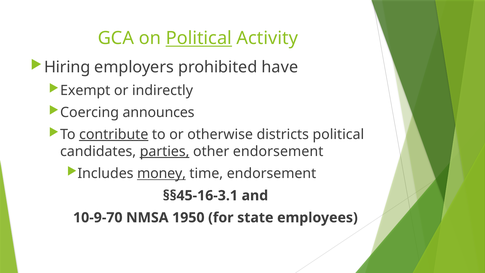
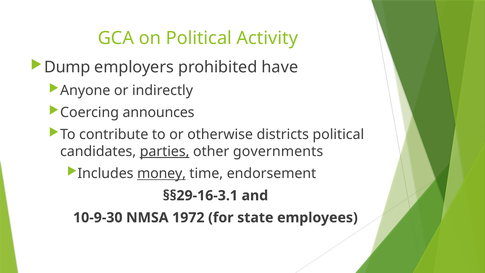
Political underline: present -> none (199, 38)
Hiring: Hiring -> Dump (67, 67)
Exempt: Exempt -> Anyone (85, 90)
contribute underline: present -> none (114, 134)
other endorsement: endorsement -> governments (278, 151)
§§45-16-3.1: §§45-16-3.1 -> §§29-16-3.1 (200, 195)
10-9-70: 10-9-70 -> 10-9-30 (98, 218)
1950: 1950 -> 1972 (188, 218)
